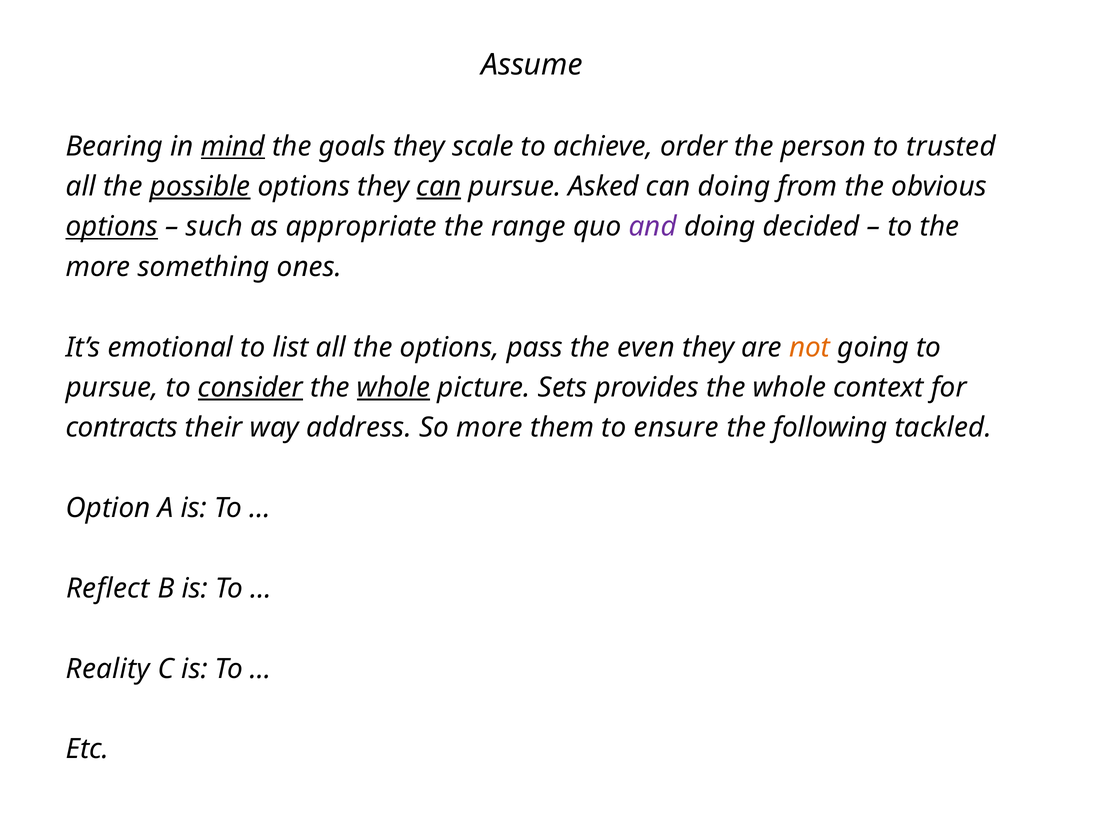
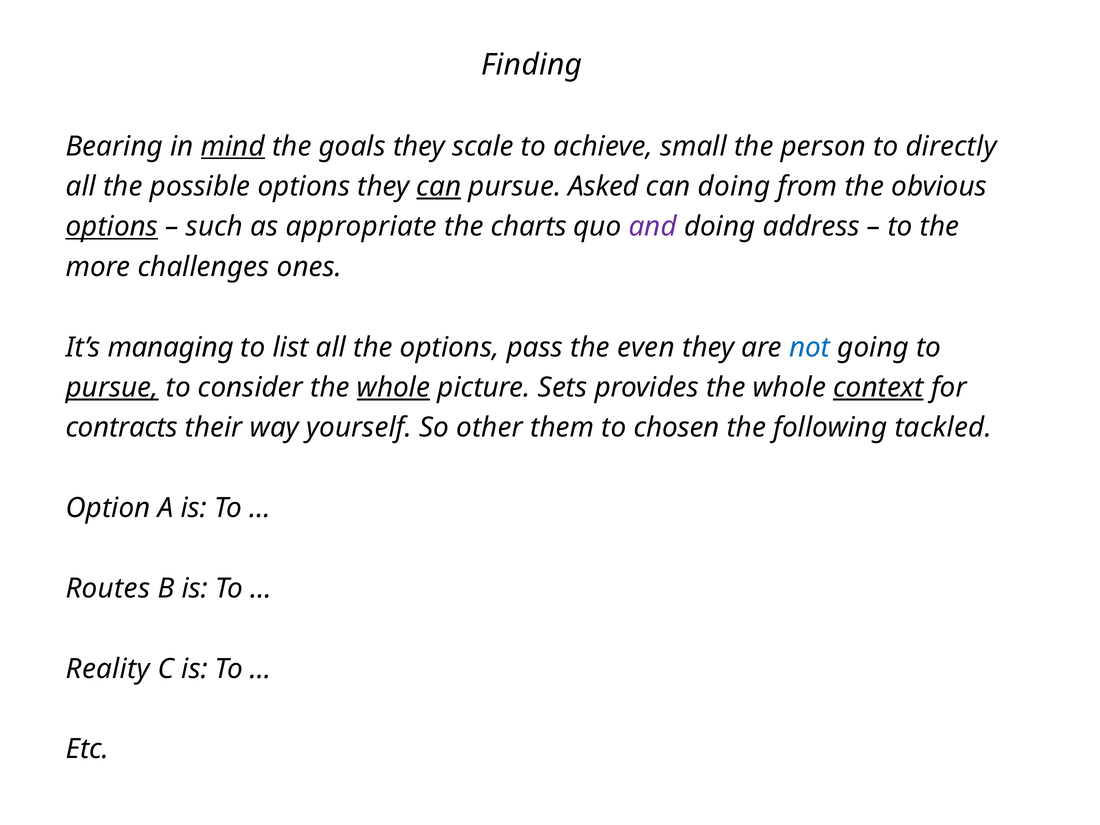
Assume: Assume -> Finding (532, 65)
order: order -> small (693, 146)
trusted: trusted -> directly (951, 146)
possible underline: present -> none (200, 187)
range: range -> charts (529, 227)
decided: decided -> address (811, 227)
something: something -> challenges (204, 267)
emotional: emotional -> managing (171, 347)
not colour: orange -> blue (810, 347)
pursue underline: none -> present (112, 388)
consider underline: present -> none (250, 388)
context underline: none -> present (878, 388)
address: address -> yourself (359, 428)
So more: more -> other (490, 428)
ensure: ensure -> chosen (677, 428)
Reflect: Reflect -> Routes (108, 589)
